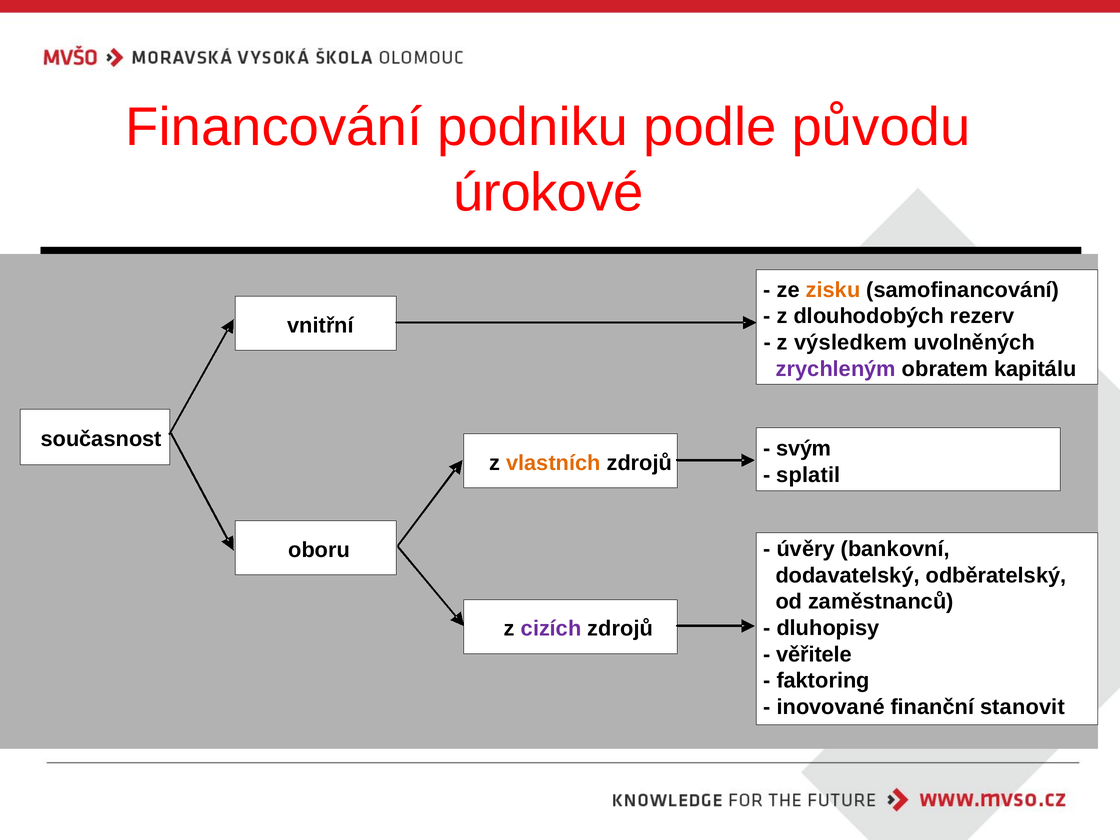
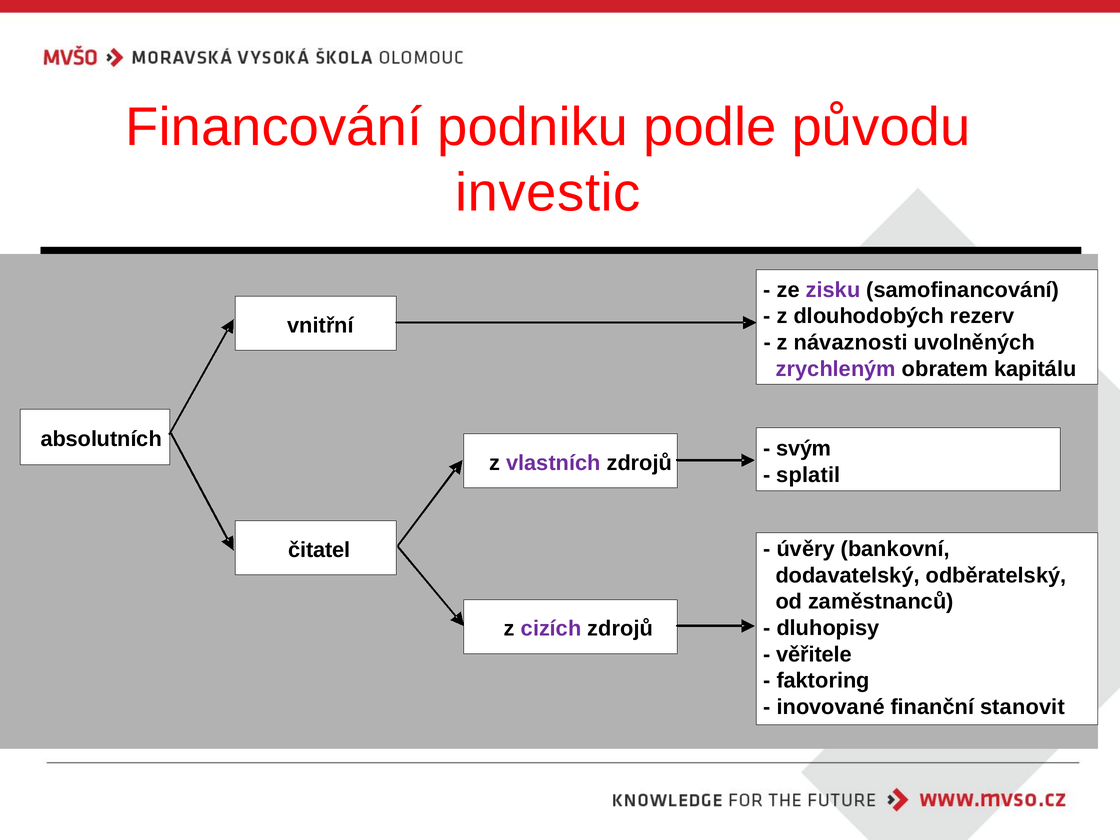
úrokové: úrokové -> investic (548, 193)
zisku colour: orange -> purple (833, 290)
výsledkem: výsledkem -> návaznosti (851, 342)
současnost: současnost -> absolutních (101, 439)
vlastních colour: orange -> purple (553, 463)
oboru: oboru -> čitatel (319, 550)
